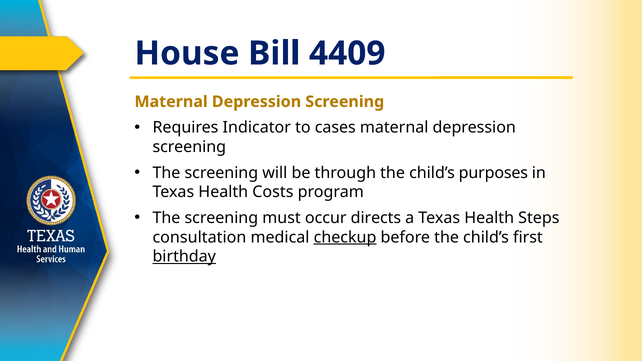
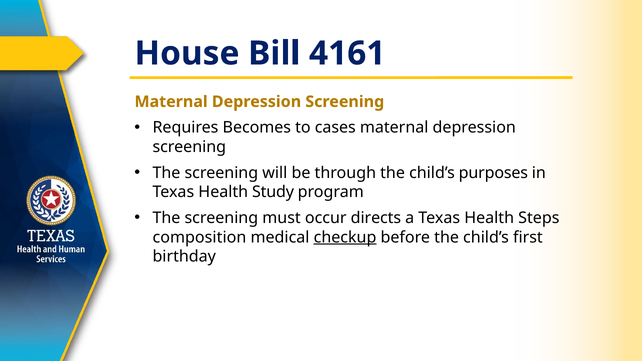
4409: 4409 -> 4161 (347, 53)
Indicator: Indicator -> Becomes (257, 128)
Costs: Costs -> Study (273, 192)
consultation: consultation -> composition (199, 237)
birthday underline: present -> none (184, 257)
